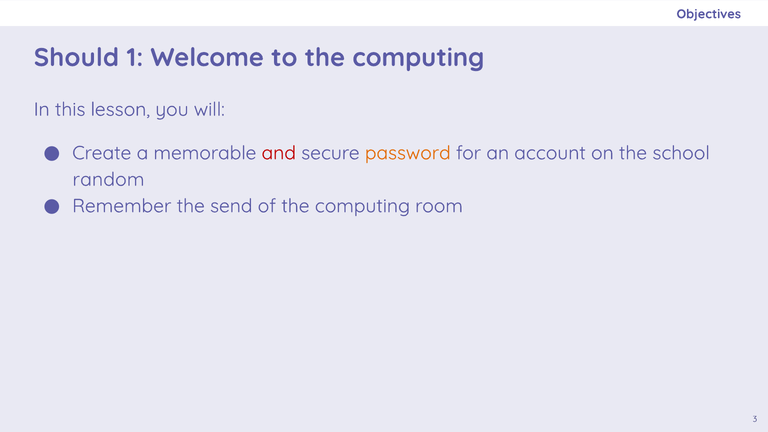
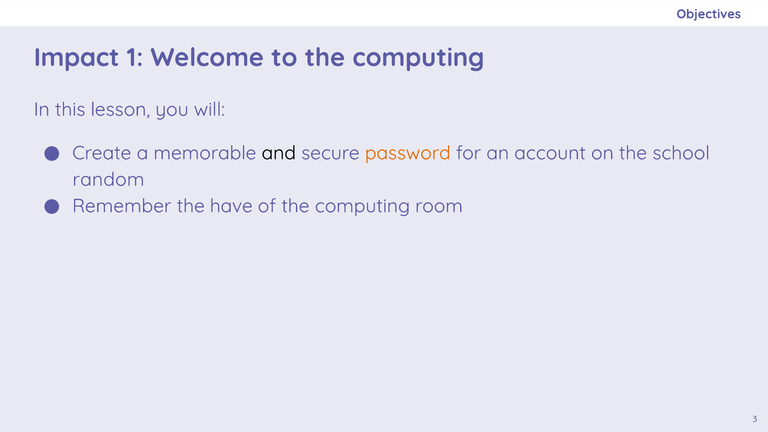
Should: Should -> Impact (77, 58)
and colour: red -> black (279, 153)
send: send -> have (231, 206)
